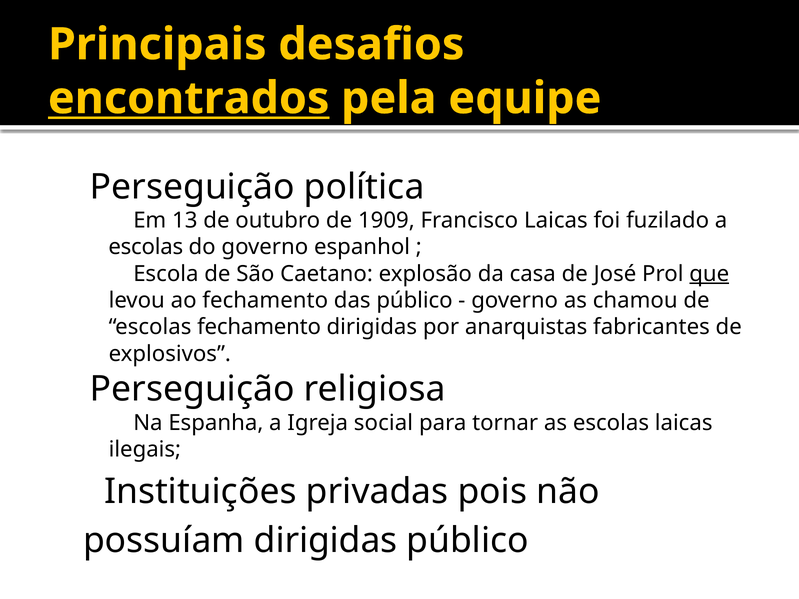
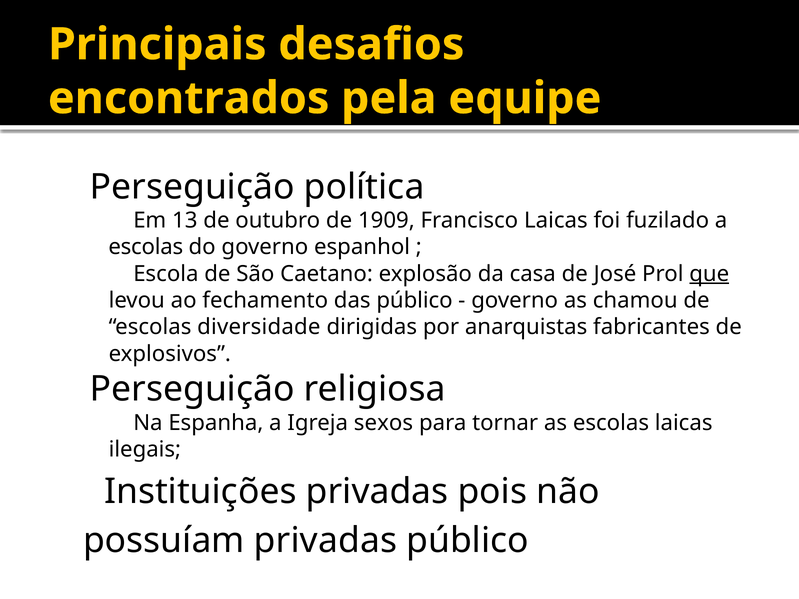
encontrados underline: present -> none (189, 98)
escolas fechamento: fechamento -> diversidade (259, 327)
social: social -> sexos (383, 423)
possuíam dirigidas: dirigidas -> privadas (325, 541)
